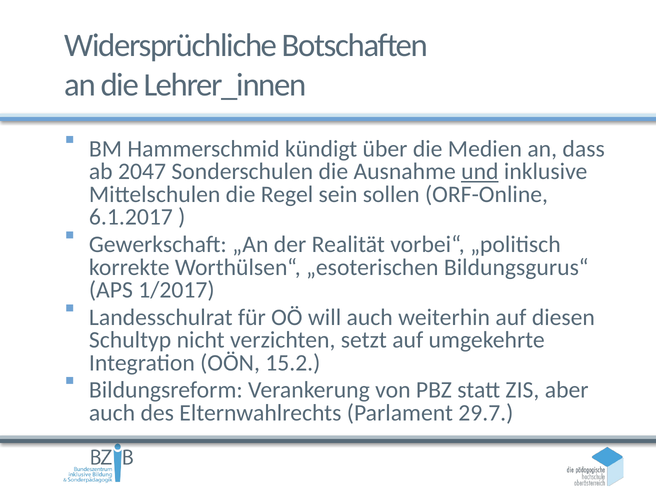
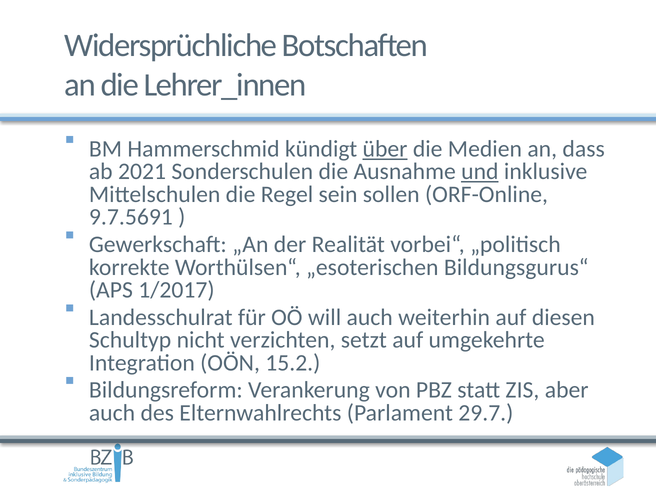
über underline: none -> present (385, 149)
2047: 2047 -> 2021 (142, 172)
6.1.2017: 6.1.2017 -> 9.7.5691 (131, 217)
